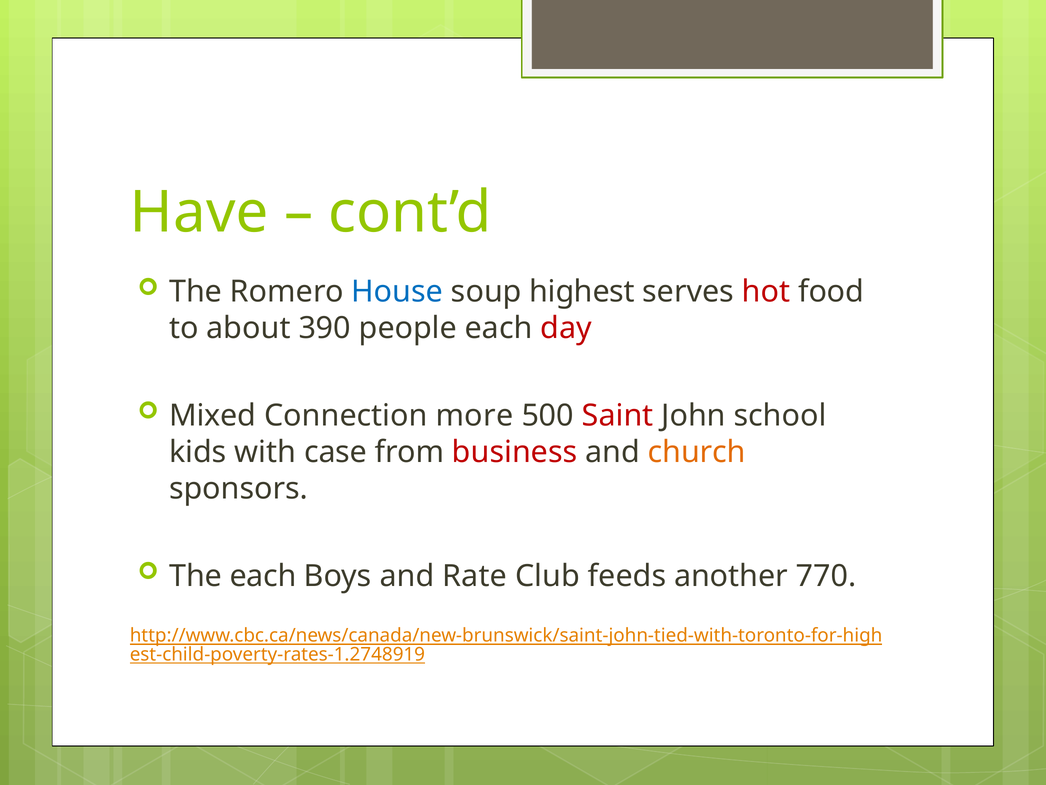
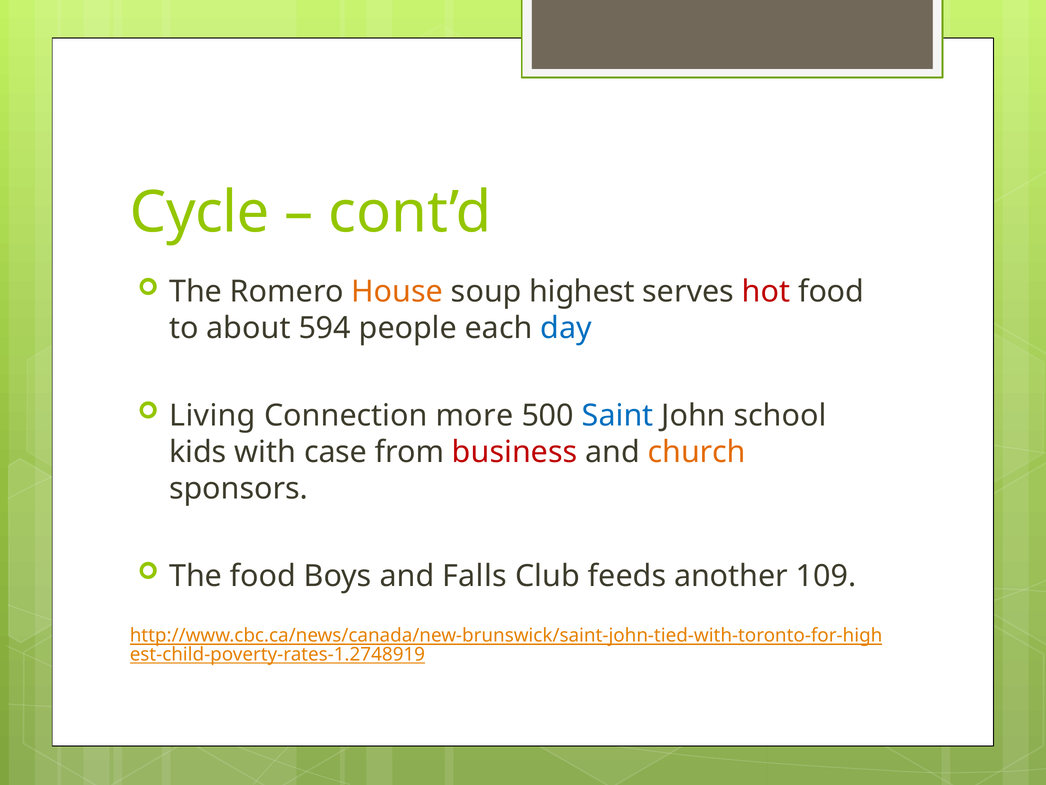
Have: Have -> Cycle (200, 212)
House colour: blue -> orange (397, 291)
390: 390 -> 594 (325, 328)
day colour: red -> blue (566, 328)
Mixed: Mixed -> Living (212, 415)
Saint colour: red -> blue (618, 415)
The each: each -> food (263, 576)
Rate: Rate -> Falls (475, 576)
770: 770 -> 109 (826, 576)
